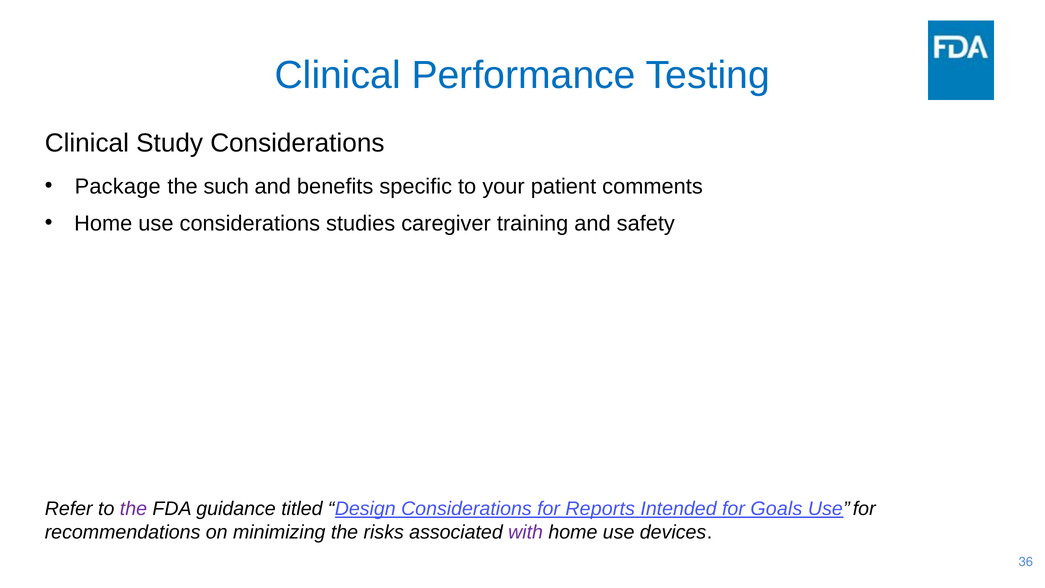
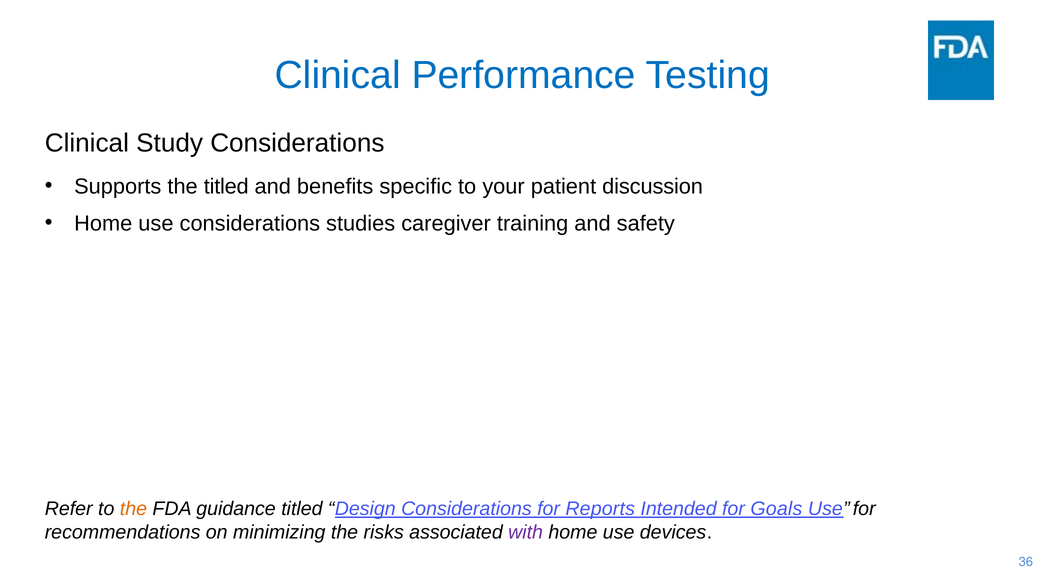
Package: Package -> Supports (118, 186)
the such: such -> titled (226, 186)
comments: comments -> discussion (653, 186)
the colour: purple -> orange (133, 508)
